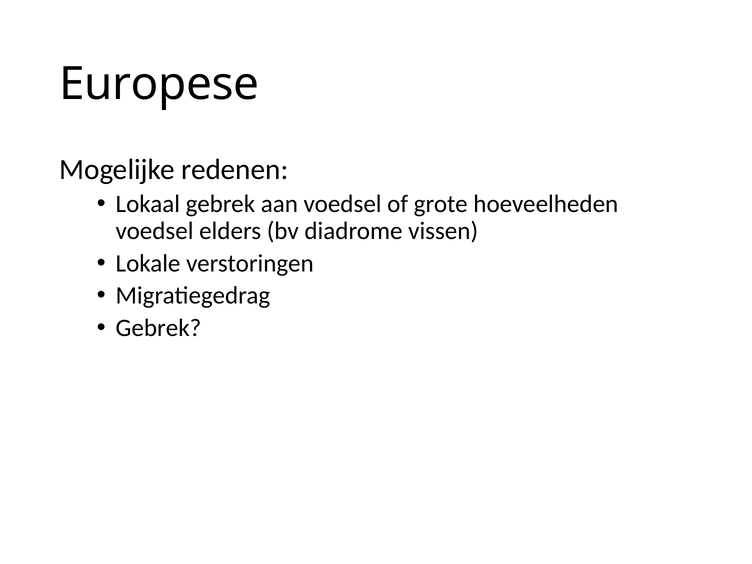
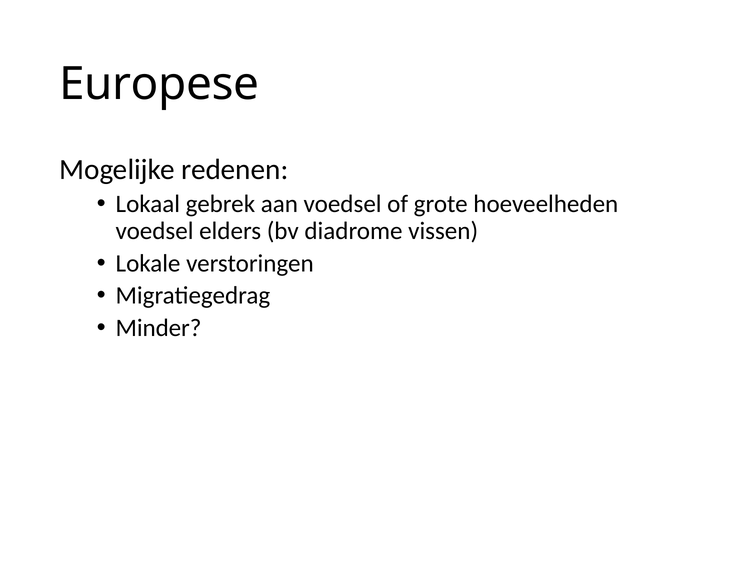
Gebrek: Gebrek -> Minder (158, 328)
